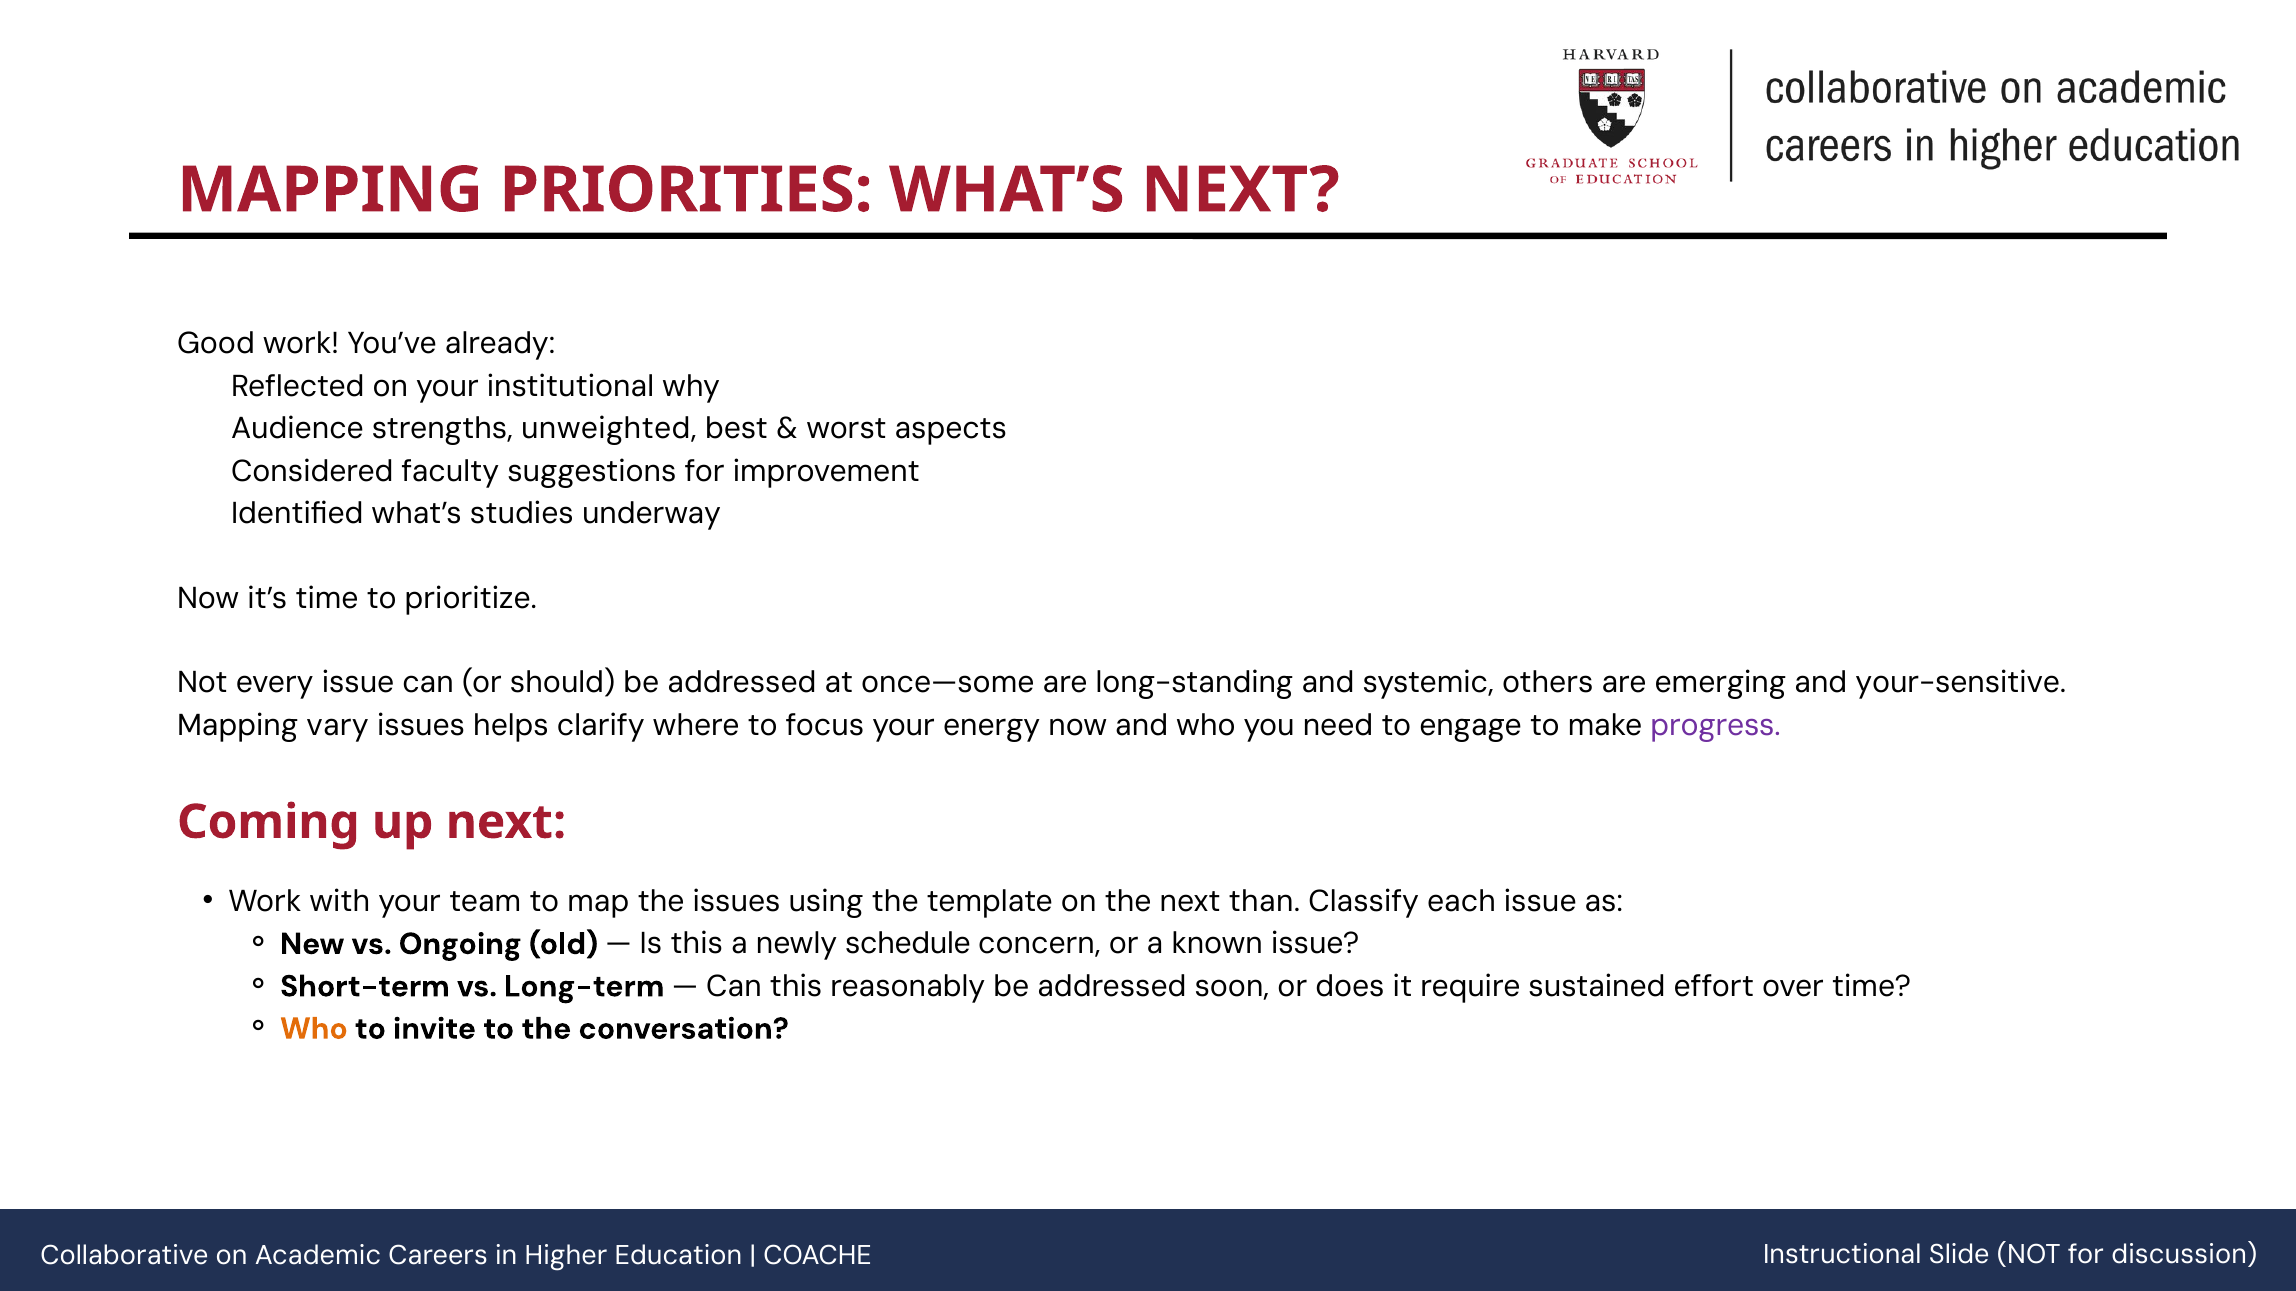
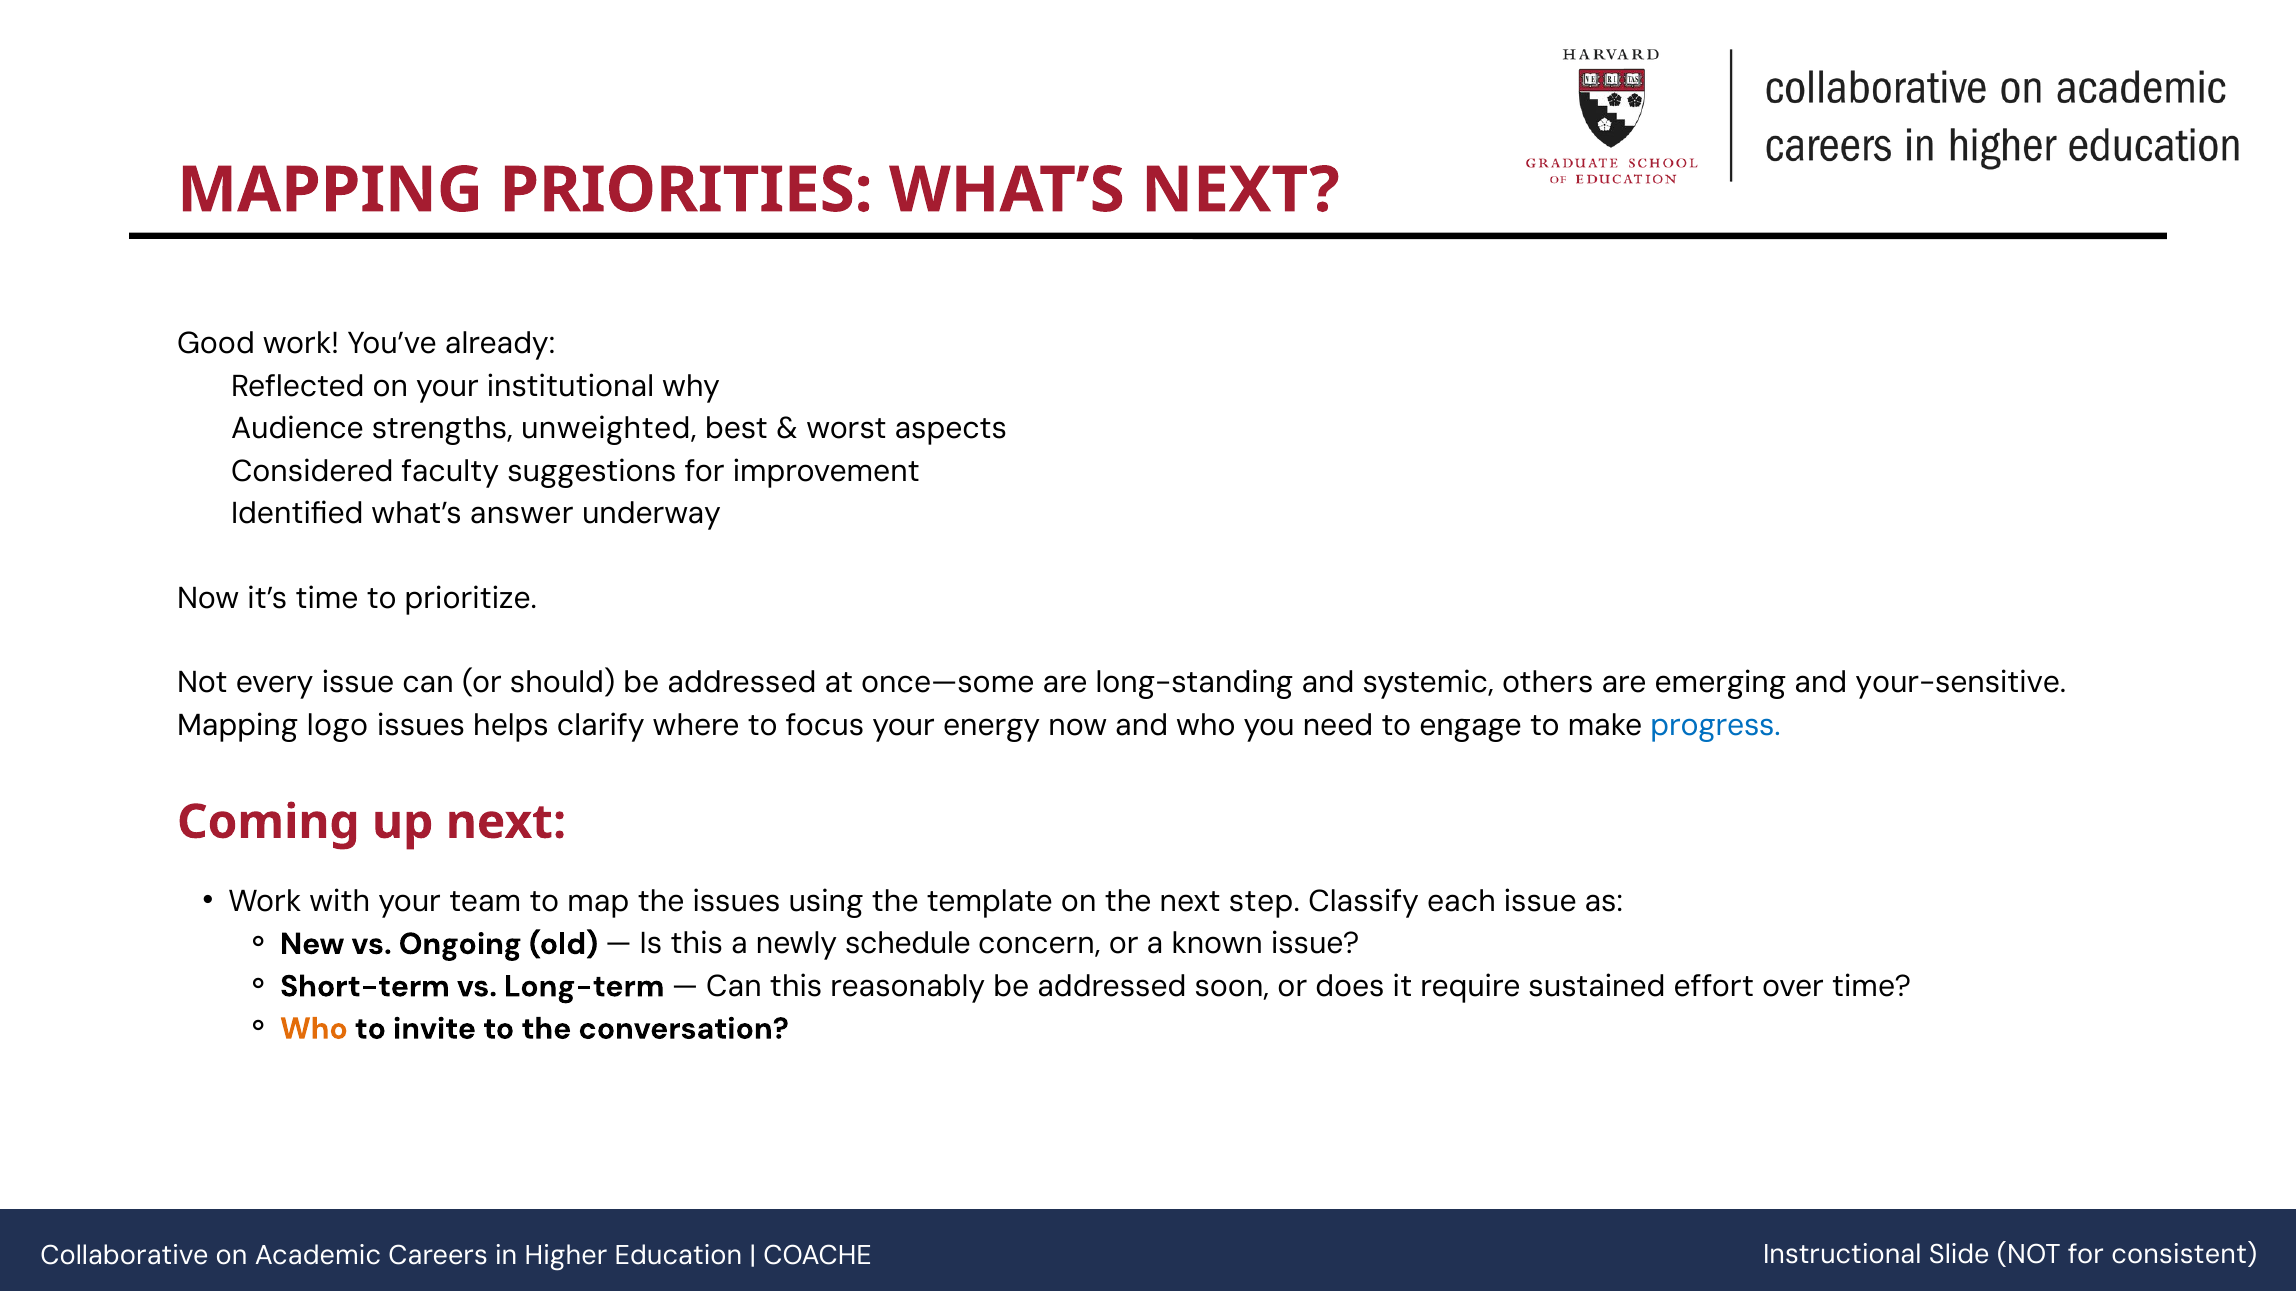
studies: studies -> answer (522, 514)
vary: vary -> logo (338, 726)
progress colour: purple -> blue (1716, 726)
than: than -> step (1264, 902)
discussion: discussion -> consistent (2184, 1255)
